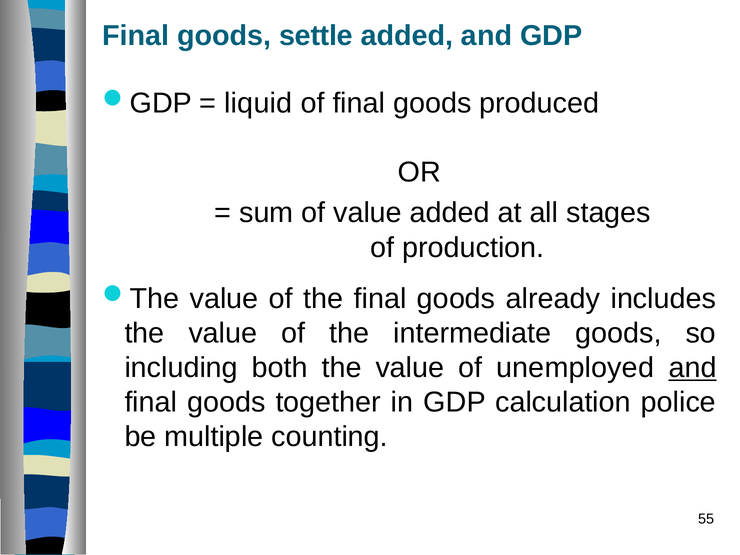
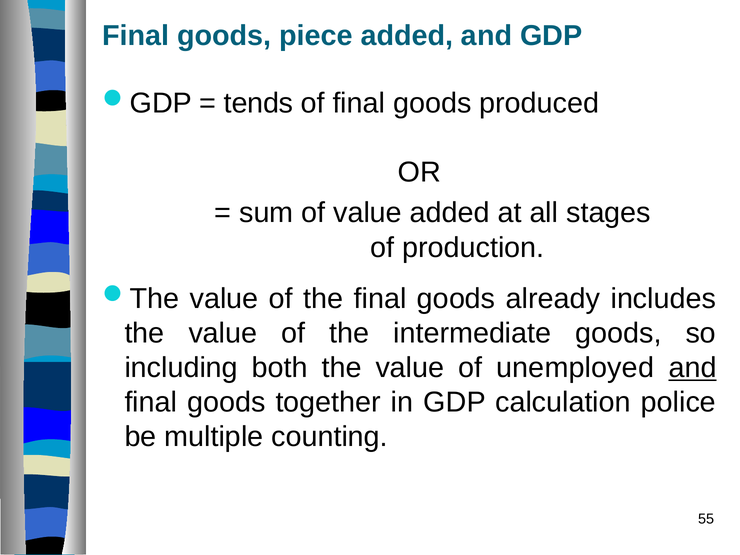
settle: settle -> piece (316, 36)
liquid: liquid -> tends (259, 103)
